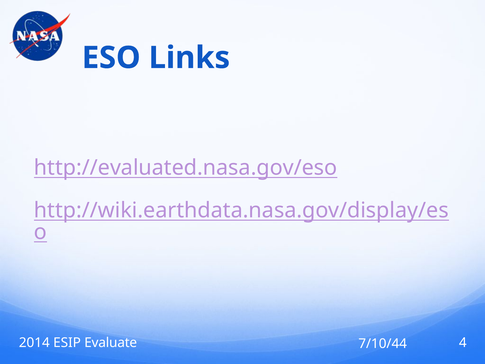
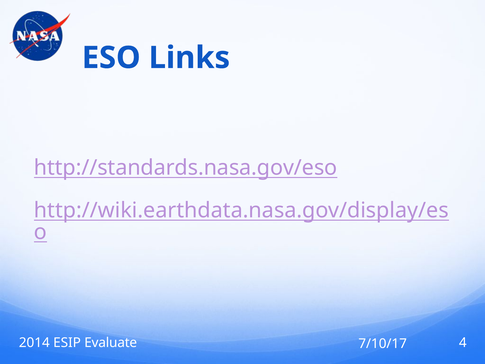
http://evaluated.nasa.gov/eso: http://evaluated.nasa.gov/eso -> http://standards.nasa.gov/eso (186, 168)
7/10/44: 7/10/44 -> 7/10/17 (383, 343)
